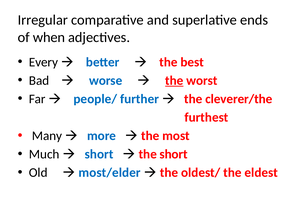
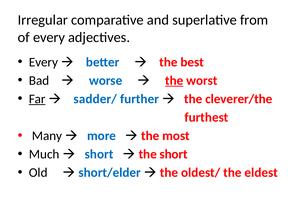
ends: ends -> from (254, 20)
of when: when -> every (49, 37)
Far underline: none -> present (37, 99)
people/: people/ -> sadder/ (95, 99)
most/elder: most/elder -> short/elder (110, 173)
